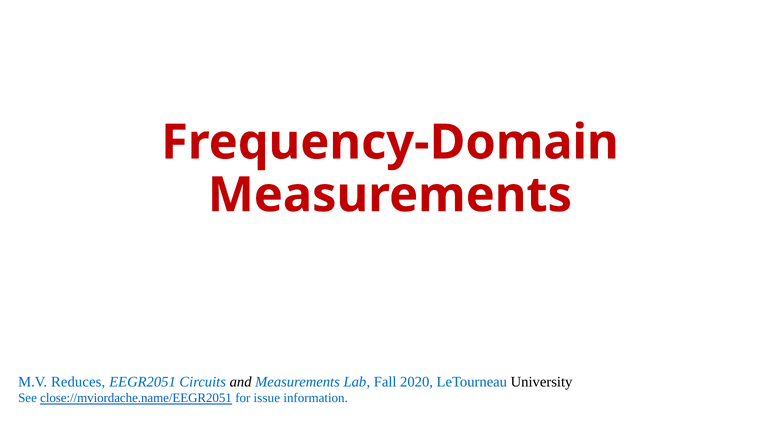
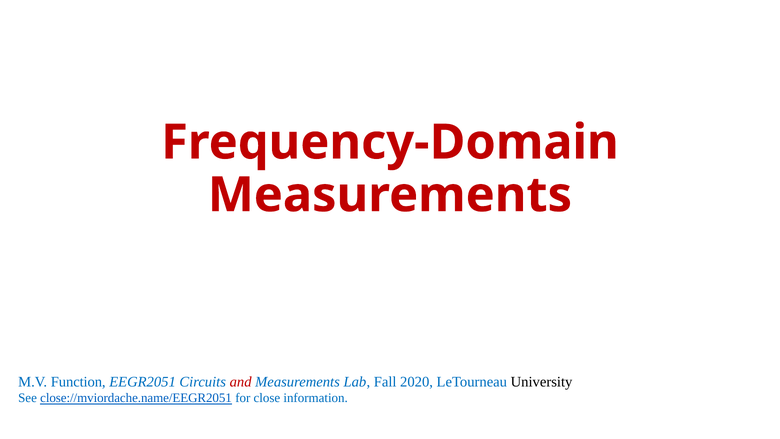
Reduces: Reduces -> Function (78, 381)
and colour: black -> red (241, 381)
issue: issue -> close (267, 398)
